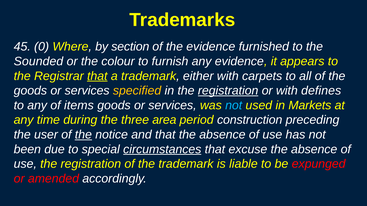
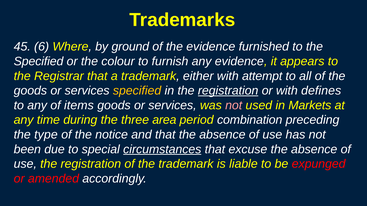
0: 0 -> 6 (42, 47)
section: section -> ground (130, 47)
Sounded: Sounded -> Specified (39, 61)
that underline: present -> none (97, 76)
carpets: carpets -> attempt (262, 76)
not colour: light blue -> pink (234, 106)
construction: construction -> combination (250, 120)
user: user -> type (46, 135)
the underline: present -> none (83, 135)
